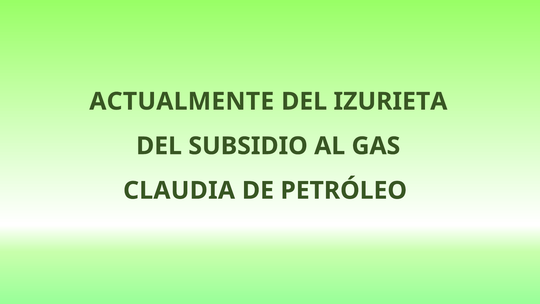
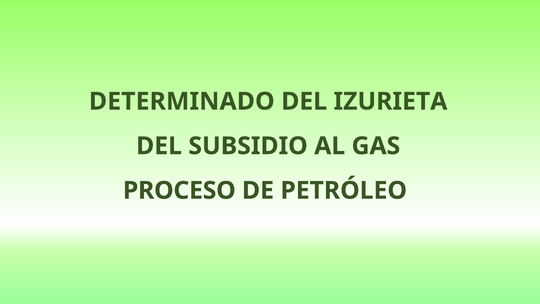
ACTUALMENTE: ACTUALMENTE -> DETERMINADO (182, 101)
CLAUDIA: CLAUDIA -> PROCESO (179, 190)
